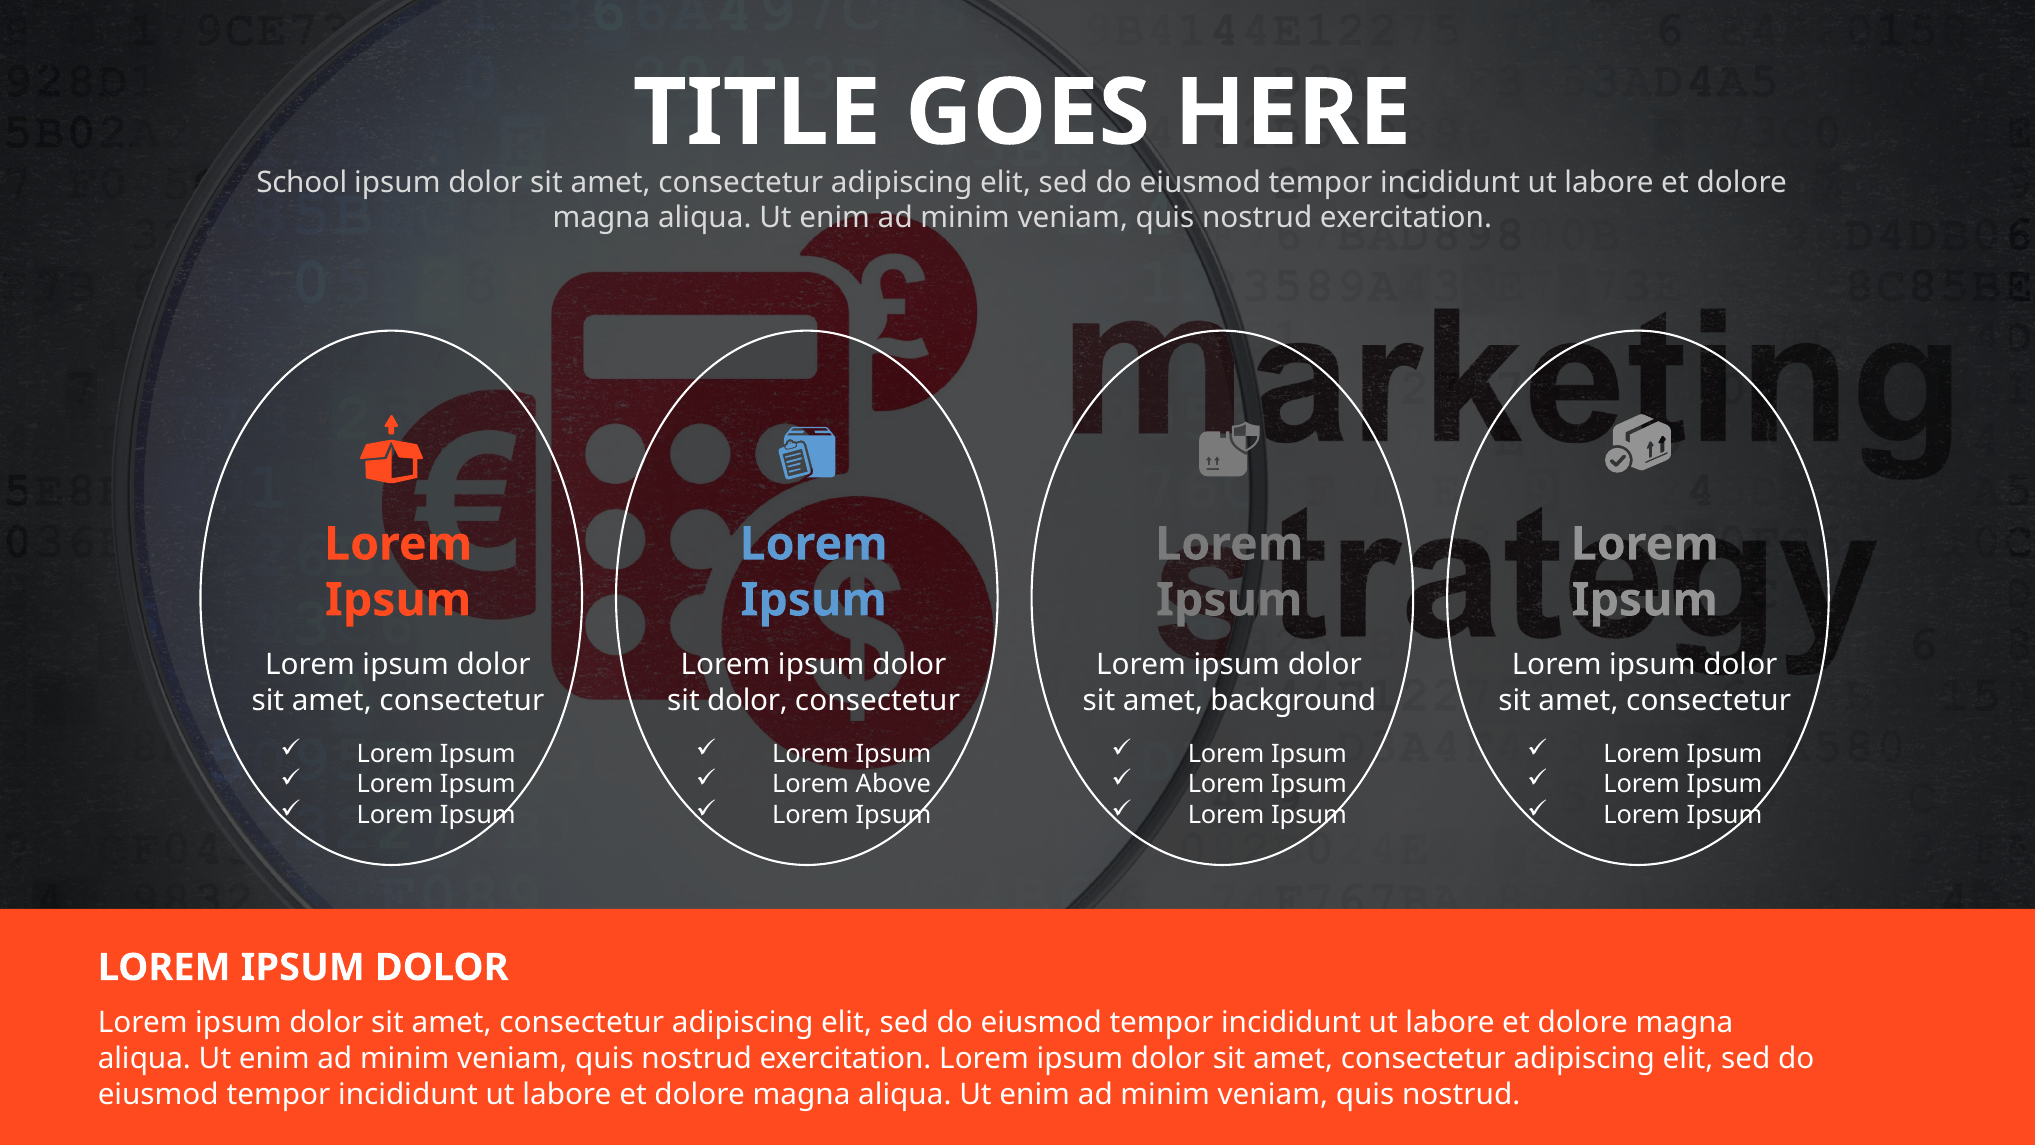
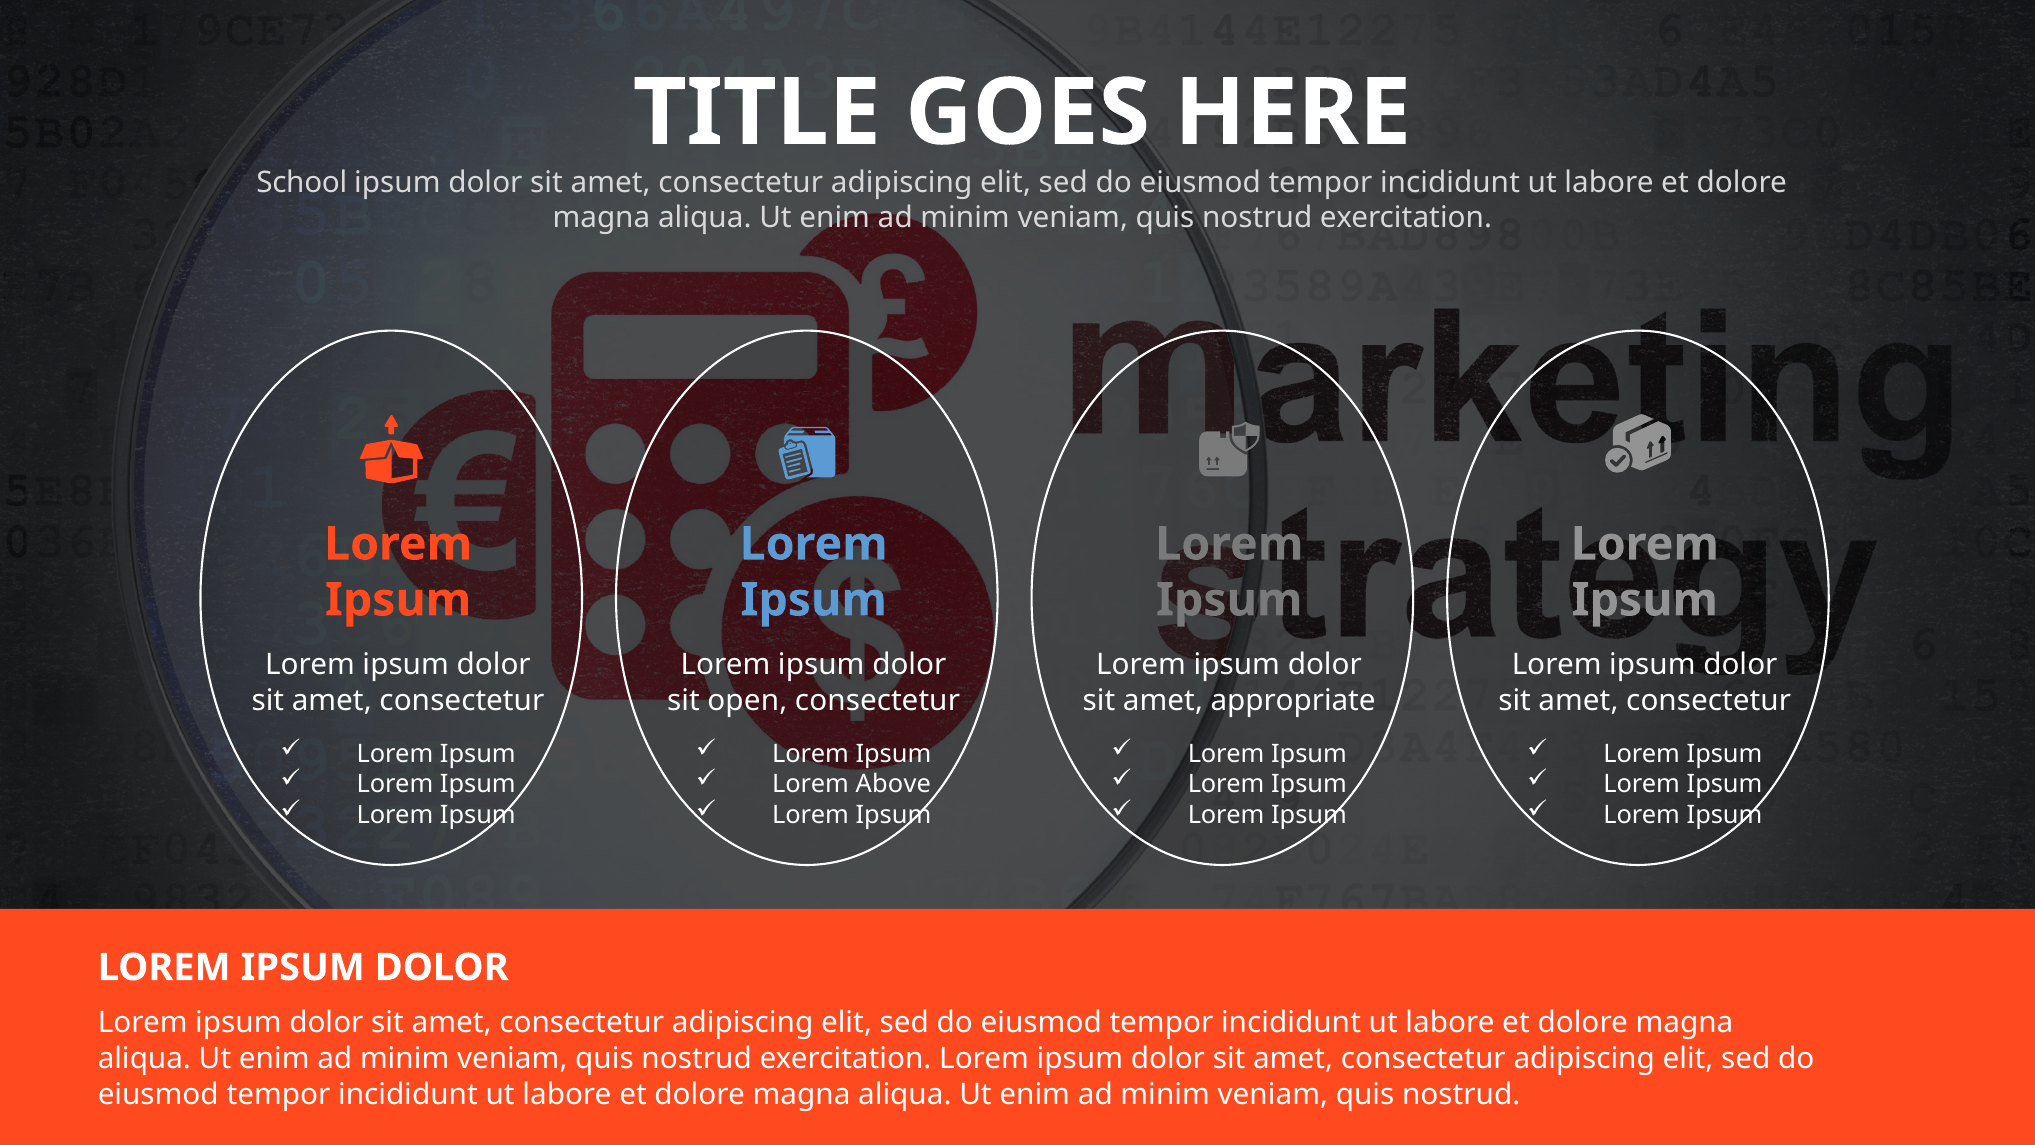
sit dolor: dolor -> open (747, 700)
background: background -> appropriate (1293, 700)
